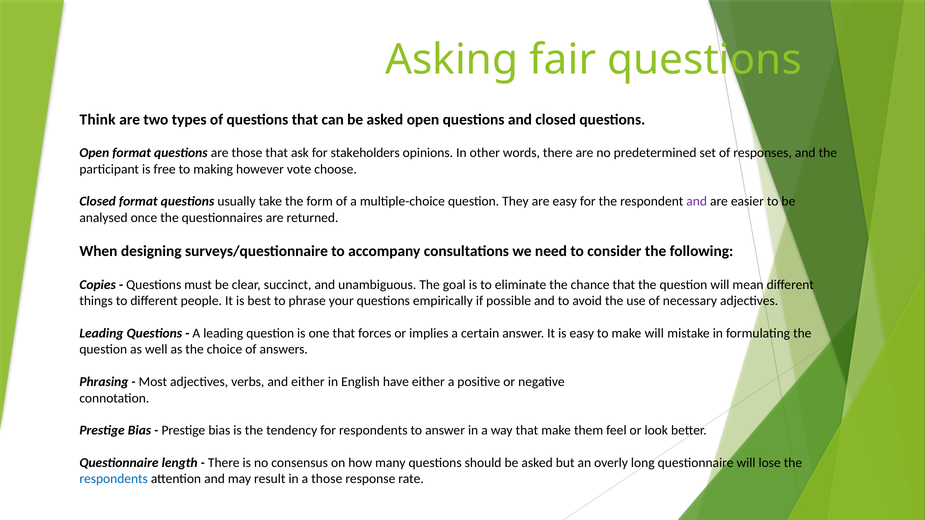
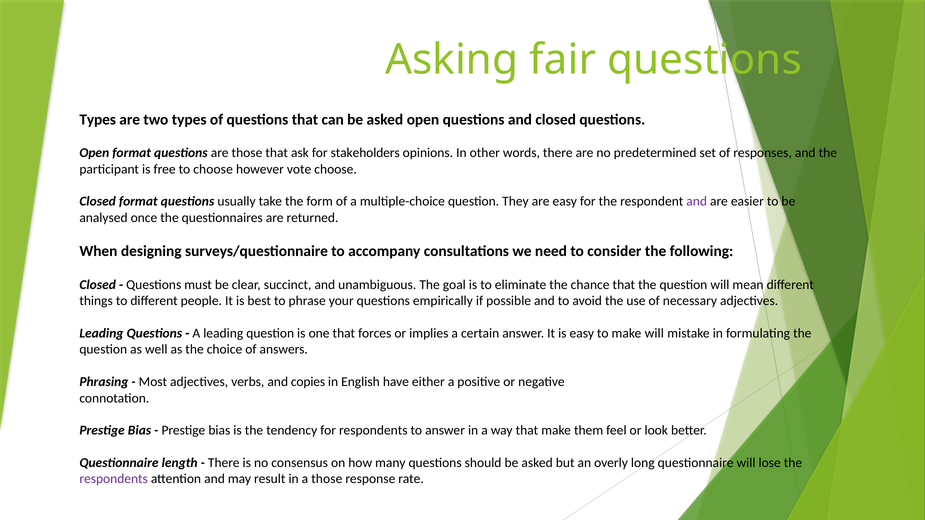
Think: Think -> Types (98, 120)
to making: making -> choose (213, 169)
Copies: Copies -> Closed (98, 285)
and either: either -> copies (308, 382)
respondents colour: blue -> purple (114, 479)
